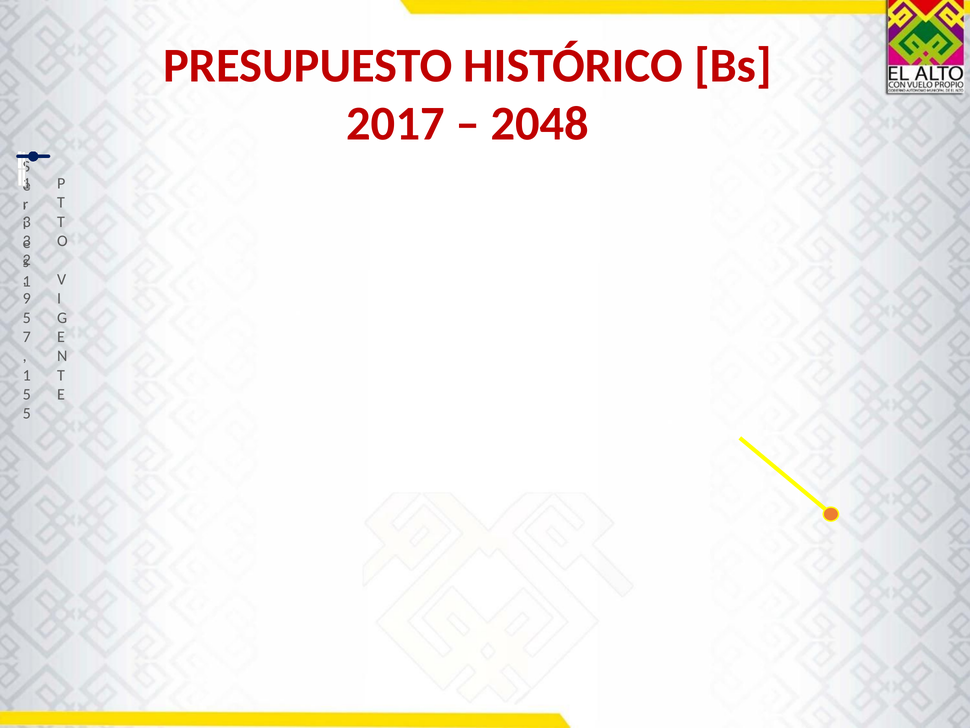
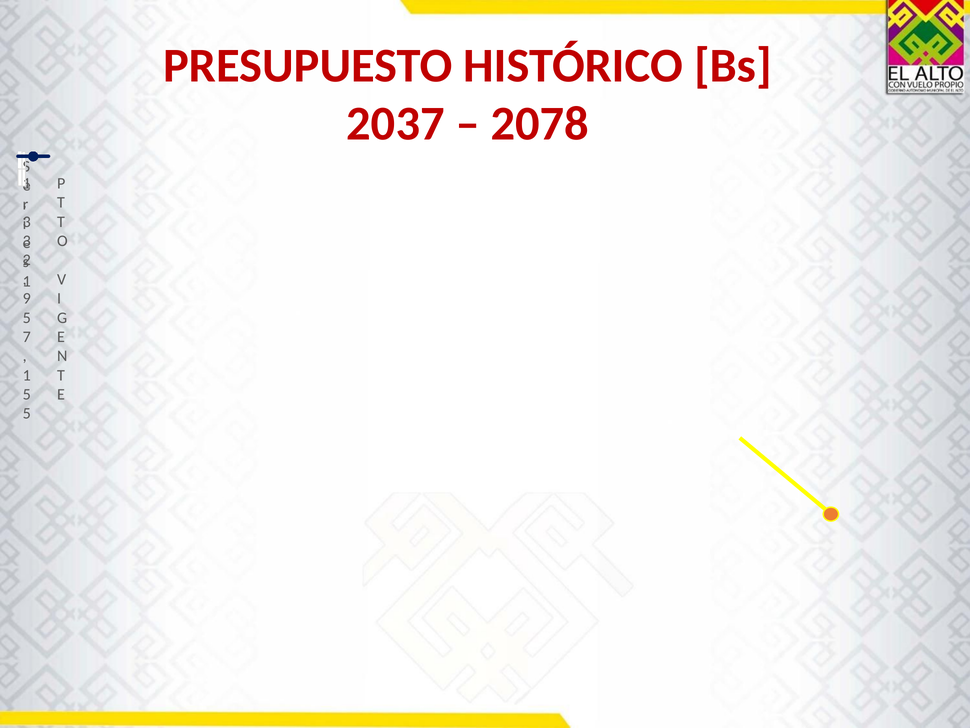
2017: 2017 -> 2037 (396, 124)
2048: 2048 -> 2078 (540, 124)
